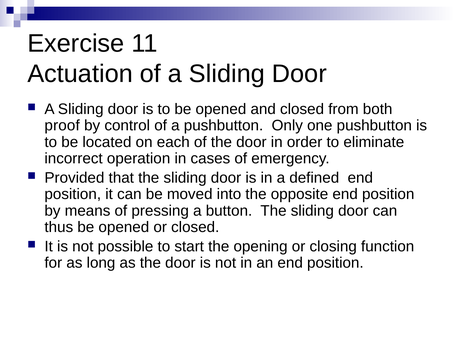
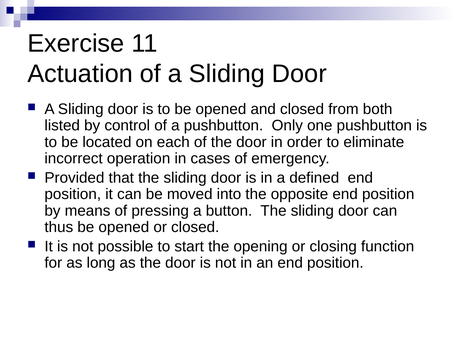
proof: proof -> listed (62, 126)
